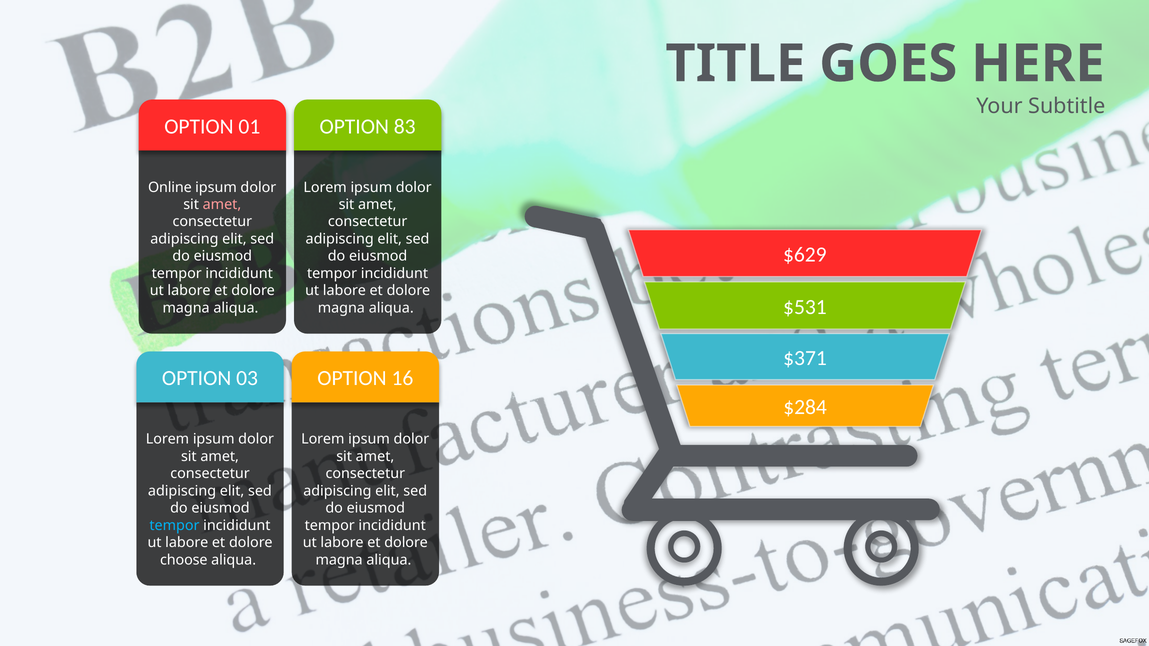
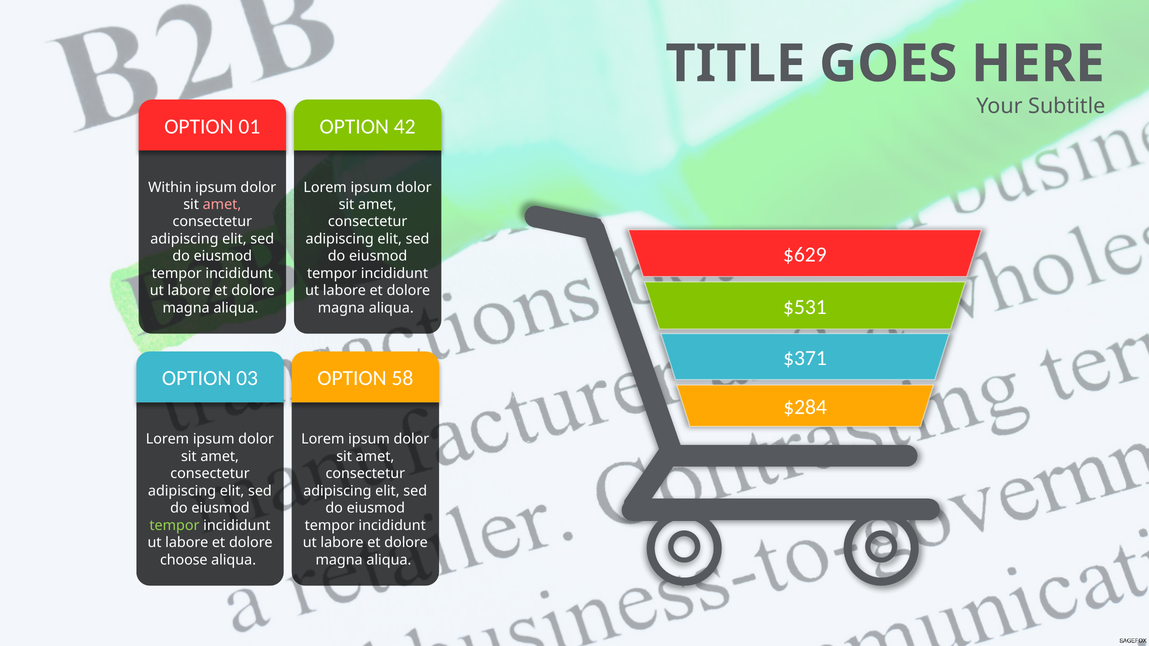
83: 83 -> 42 (405, 127)
Online: Online -> Within (170, 187)
16: 16 -> 58 (402, 379)
tempor colour: light blue -> light green (174, 526)
